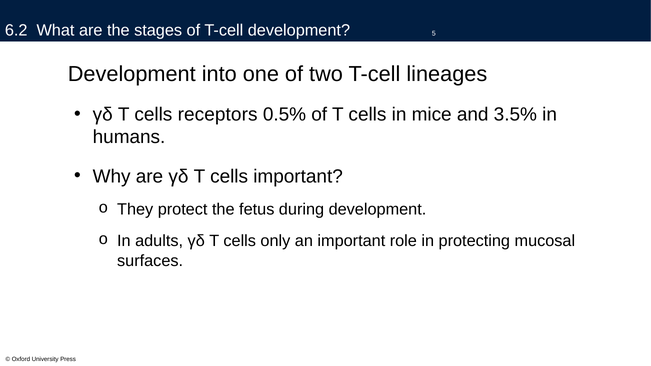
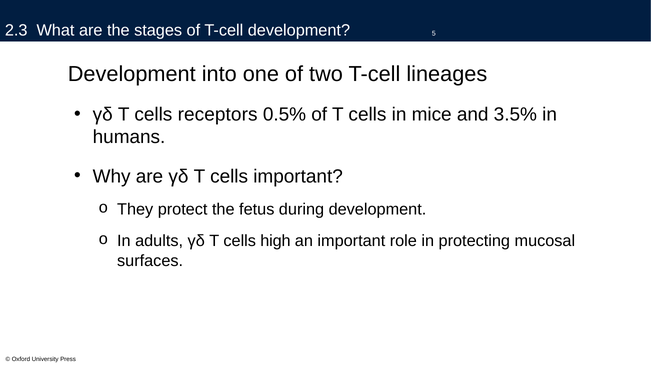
6.2: 6.2 -> 2.3 (16, 30)
only: only -> high (275, 241)
